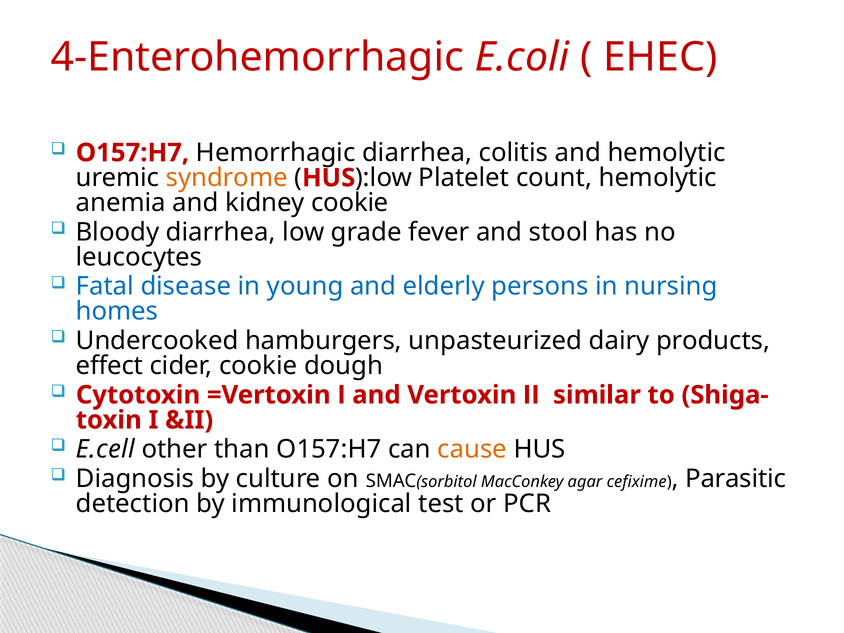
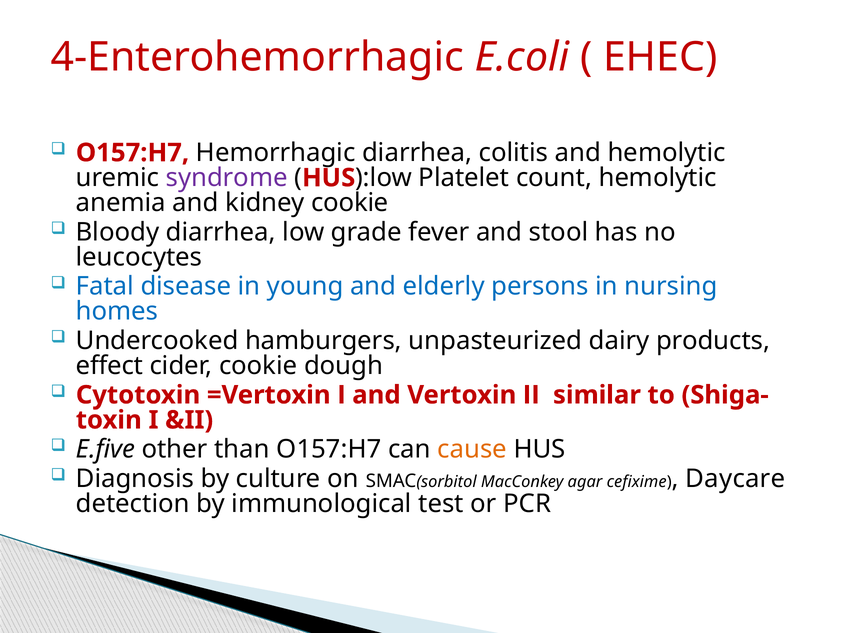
syndrome colour: orange -> purple (227, 178)
E.cell: E.cell -> E.five (105, 449)
Parasitic: Parasitic -> Daycare (735, 479)
